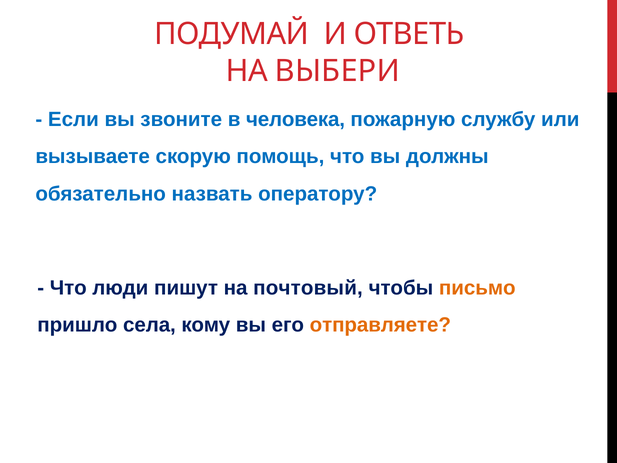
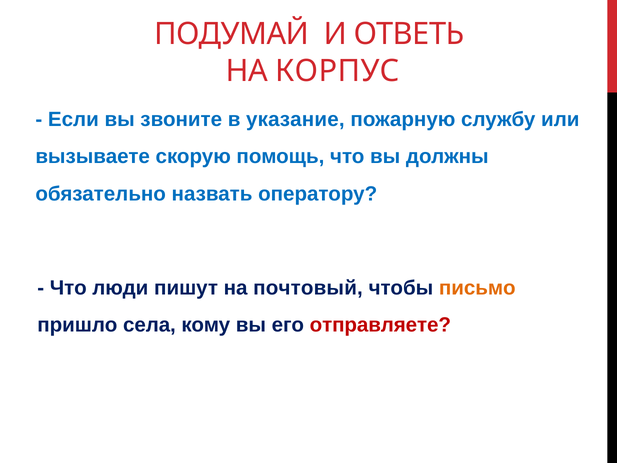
ВЫБЕРИ: ВЫБЕРИ -> КОРПУС (337, 71)
человека: человека -> указание (295, 120)
отправляете colour: orange -> red (380, 325)
